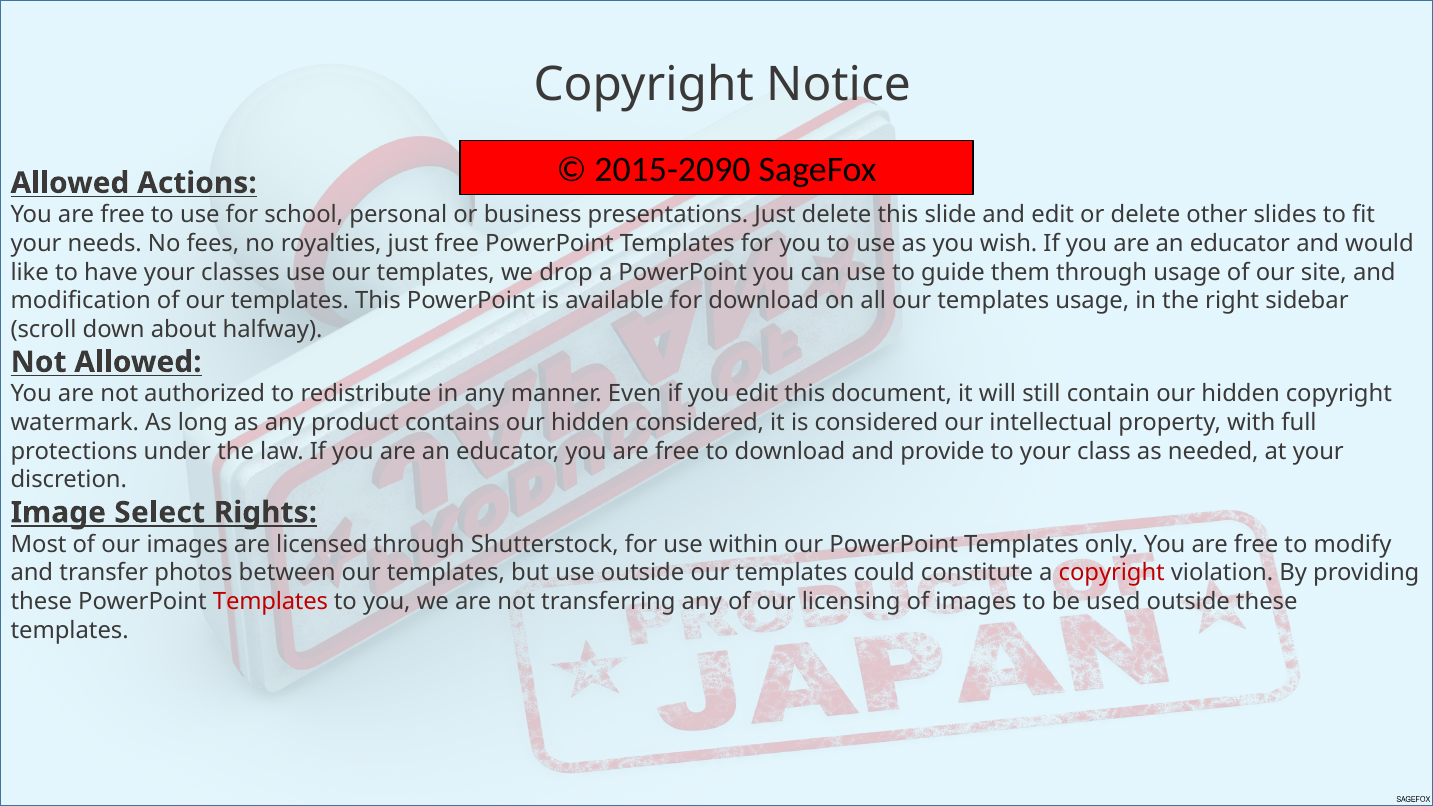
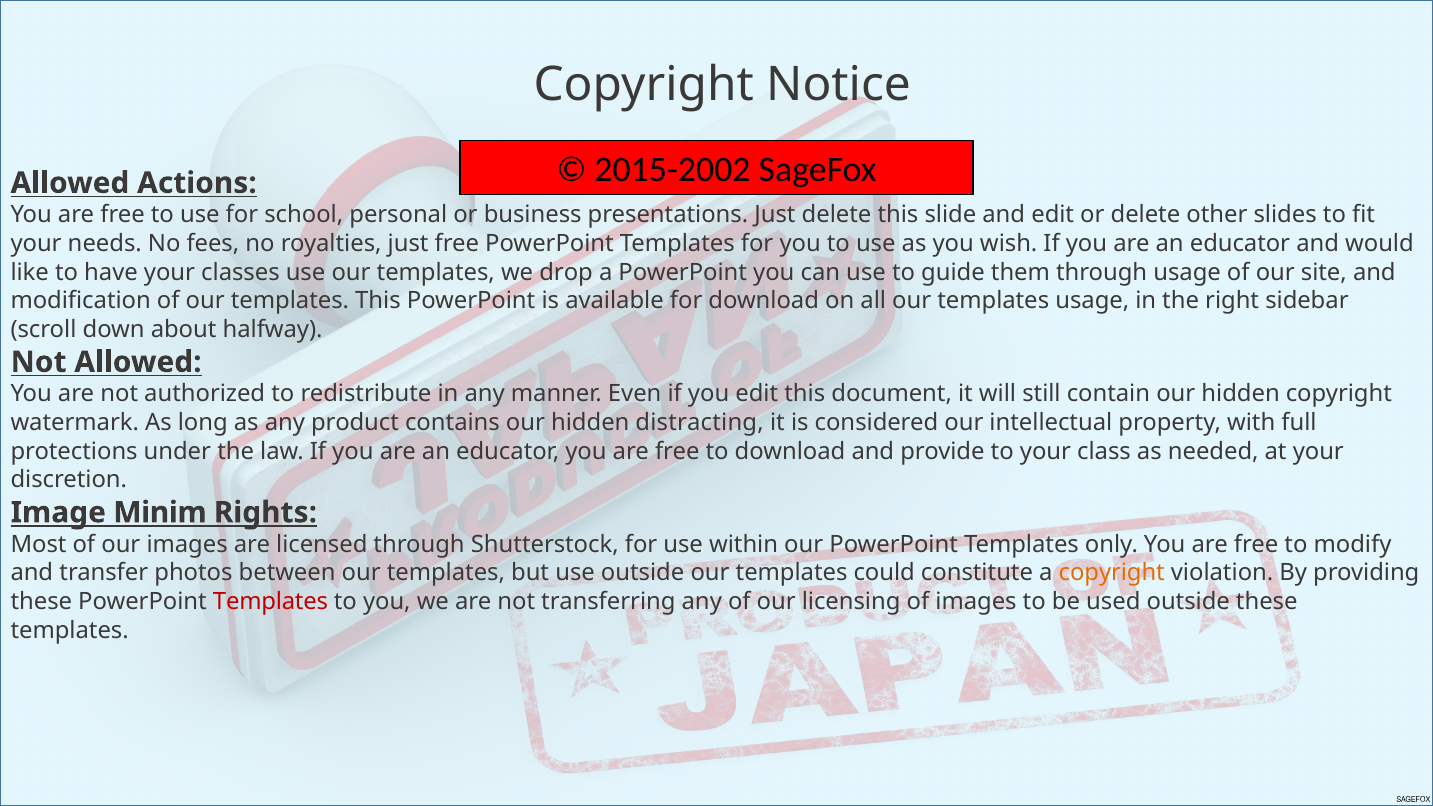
2015-2090: 2015-2090 -> 2015-2002 (673, 170)
hidden considered: considered -> distracting (700, 423)
Select: Select -> Minim (160, 513)
copyright colour: red -> orange (1112, 573)
